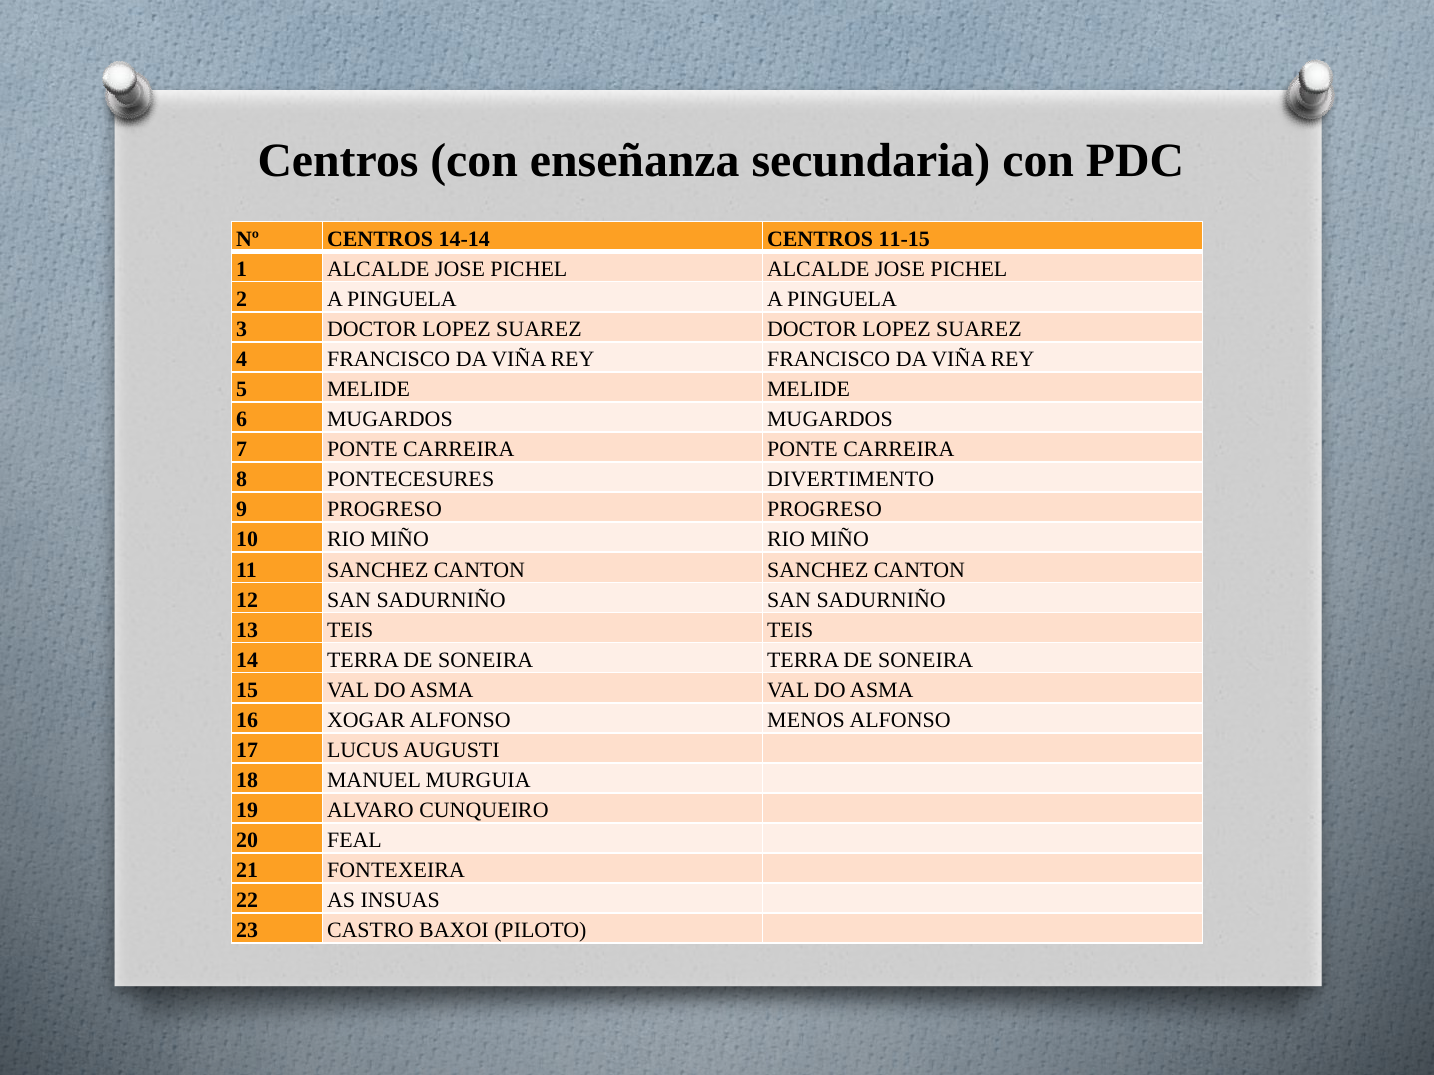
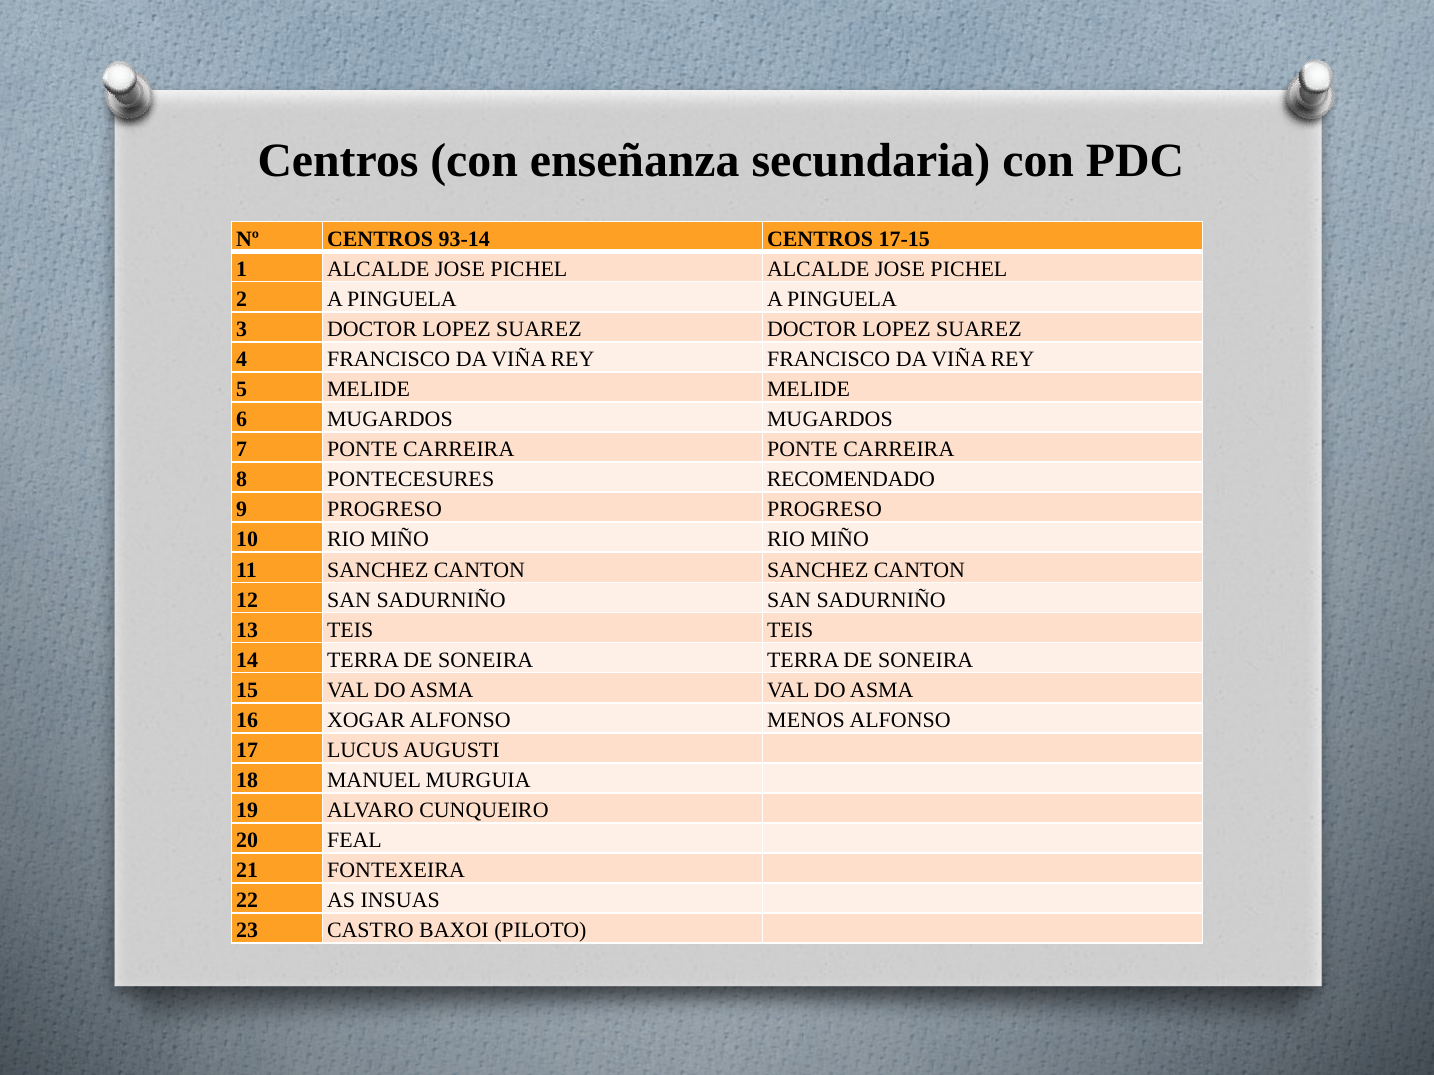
14-14: 14-14 -> 93-14 (464, 239)
11-15: 11-15 -> 17-15 (904, 239)
DIVERTIMENTO: DIVERTIMENTO -> RECOMENDADO (851, 480)
